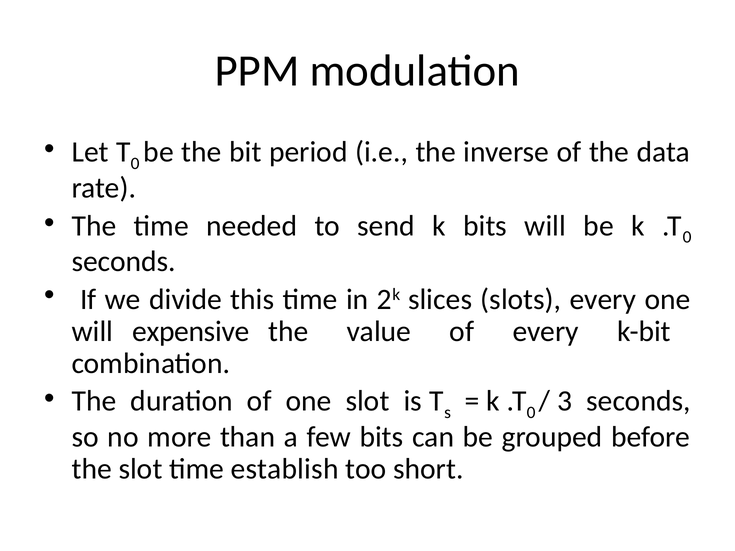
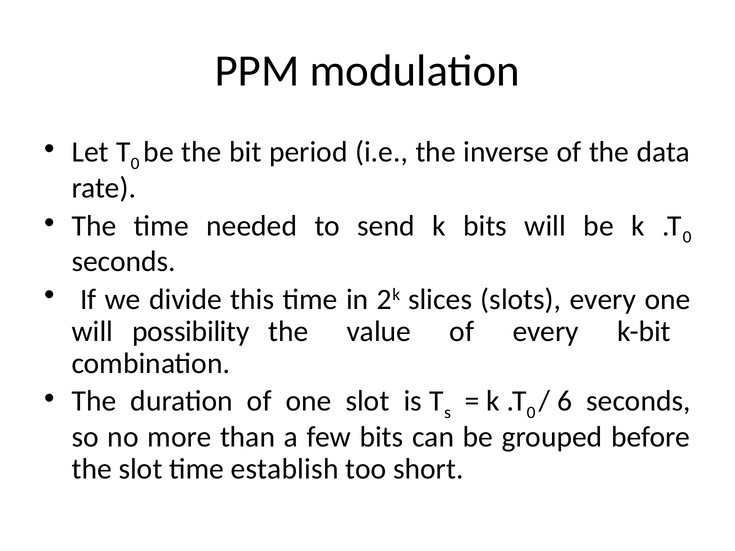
expensive: expensive -> possibility (191, 332)
3: 3 -> 6 (565, 401)
